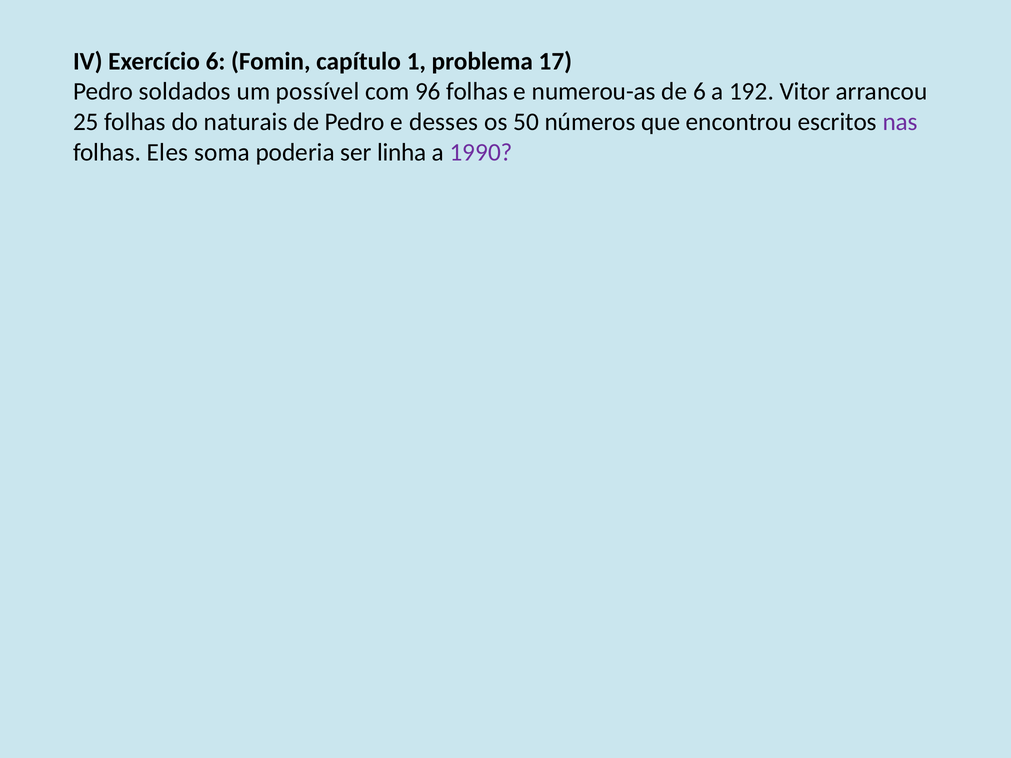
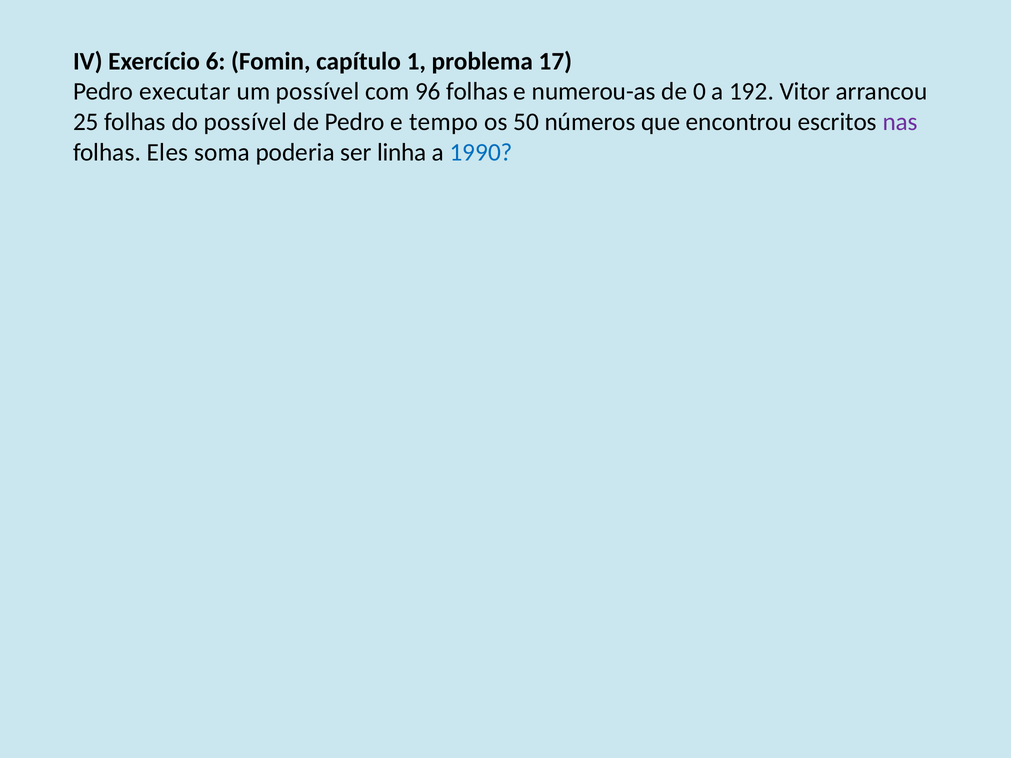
soldados: soldados -> executar (185, 92)
de 6: 6 -> 0 (699, 92)
do naturais: naturais -> possível (246, 122)
desses: desses -> tempo (444, 122)
1990 colour: purple -> blue (481, 152)
